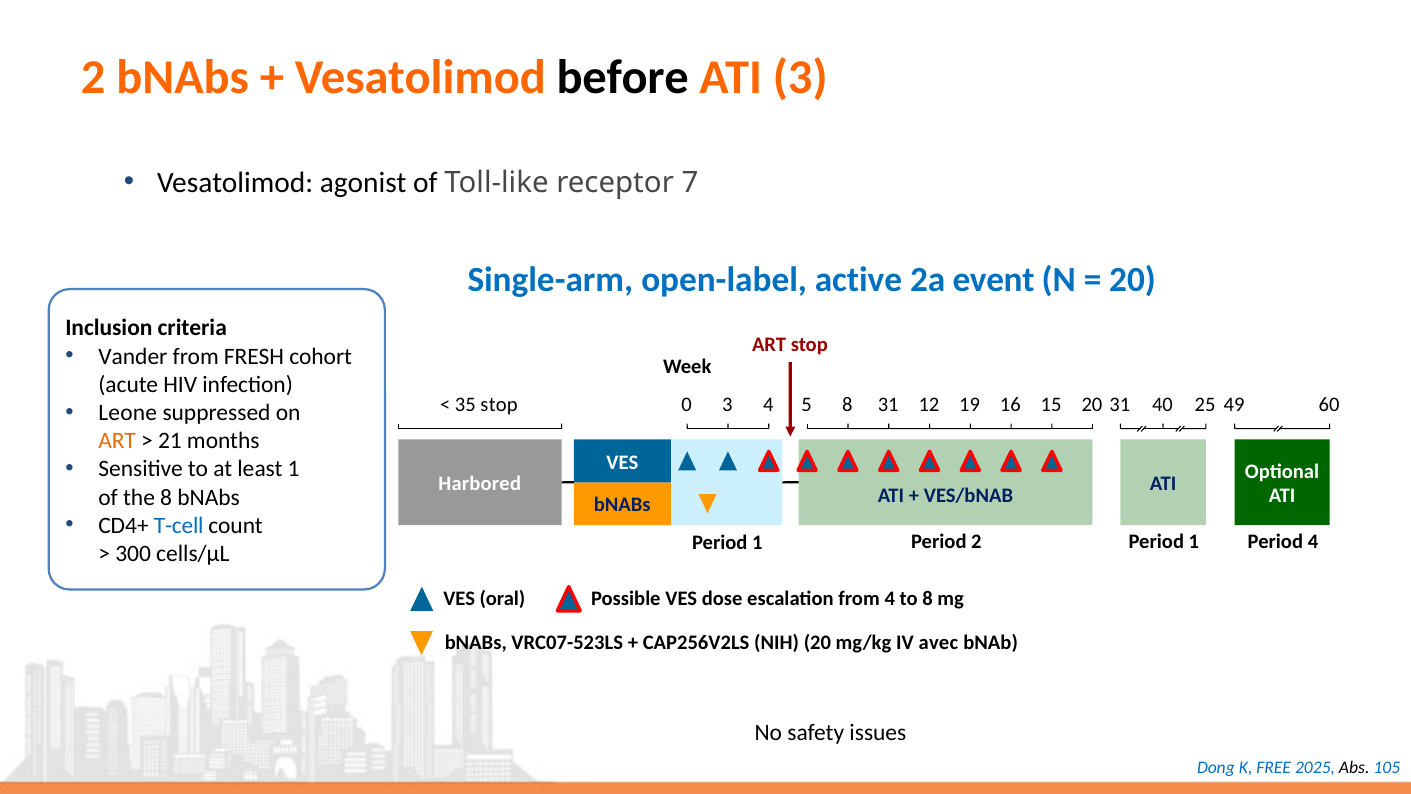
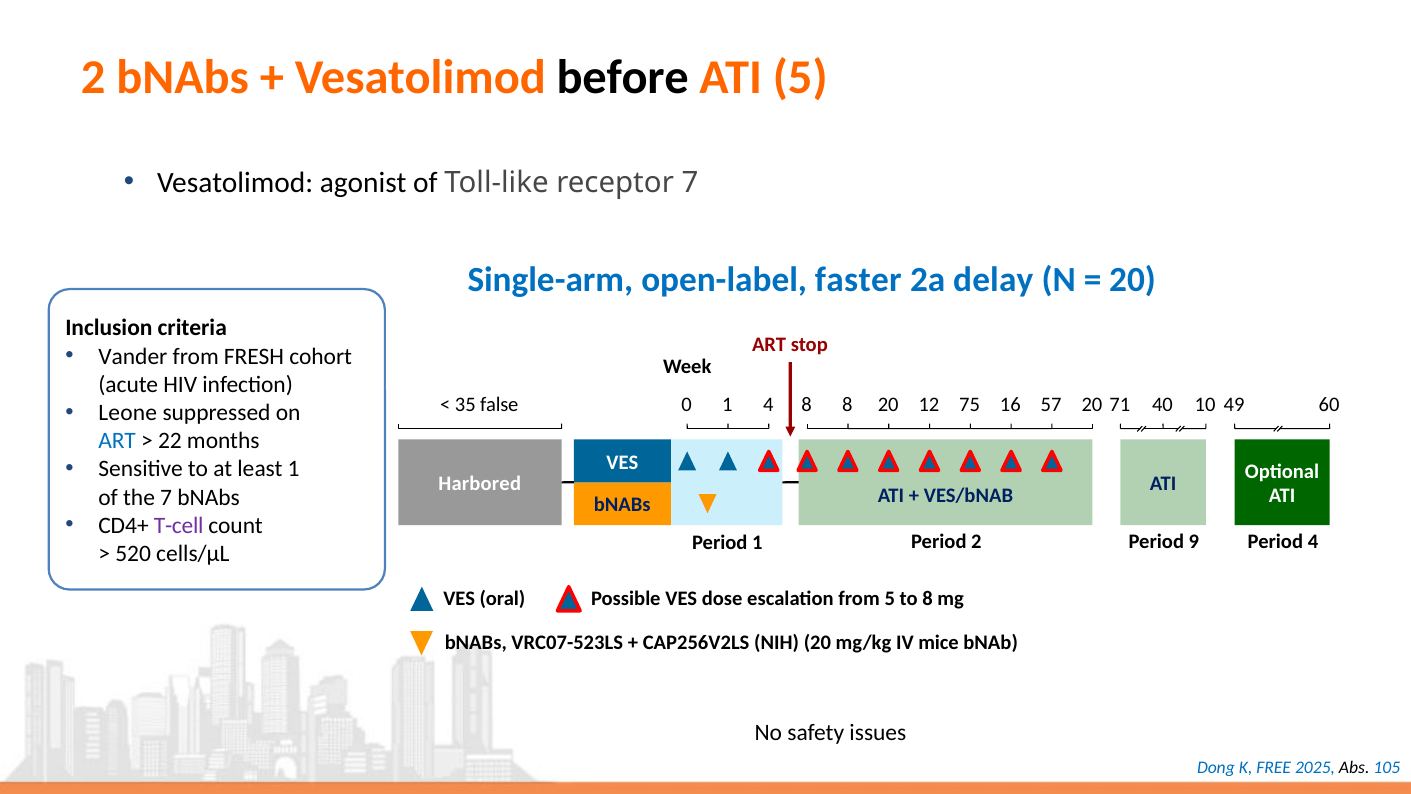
ATI 3: 3 -> 5 (800, 77)
active: active -> faster (858, 280)
event: event -> delay (993, 280)
35 stop: stop -> false (499, 405)
0 3: 3 -> 1 (727, 405)
4 5: 5 -> 8 (807, 405)
8 31: 31 -> 20 (888, 405)
19: 19 -> 75 (970, 405)
15: 15 -> 57 (1051, 405)
20 31: 31 -> 71 (1120, 405)
25: 25 -> 10 (1205, 405)
ART colour: orange -> blue (117, 441)
21: 21 -> 22 (170, 441)
the 8: 8 -> 7 (166, 497)
T-cell colour: blue -> purple (179, 525)
2 Period 1: 1 -> 9 (1194, 542)
300: 300 -> 520 (133, 554)
from 4: 4 -> 5 (890, 598)
avec: avec -> mice (939, 643)
